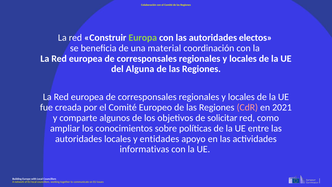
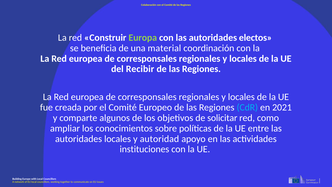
Alguna: Alguna -> Recibir (140, 69)
CdR colour: pink -> light blue (247, 107)
entidades: entidades -> autoridad (159, 139)
informativas: informativas -> instituciones (144, 149)
